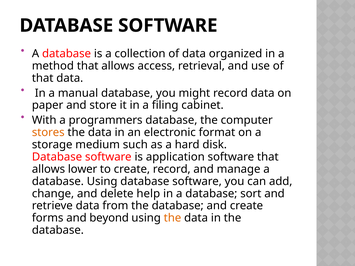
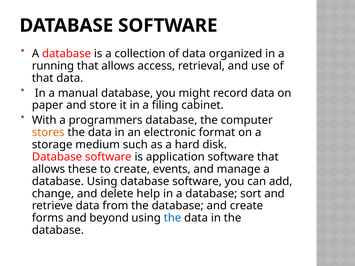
method: method -> running (53, 66)
lower: lower -> these (83, 169)
create record: record -> events (172, 169)
the colour: orange -> blue (172, 218)
